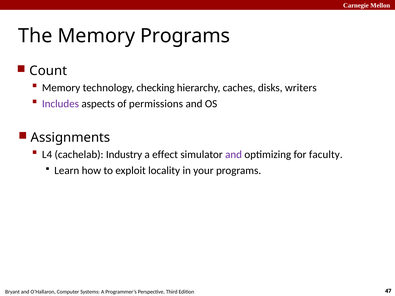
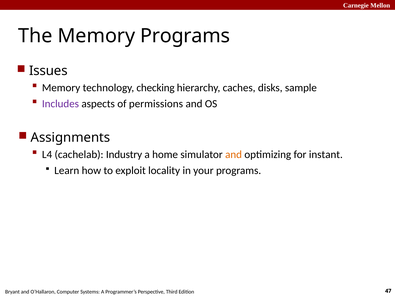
Count: Count -> Issues (48, 71)
writers: writers -> sample (301, 88)
effect: effect -> home (165, 155)
and colour: purple -> orange (234, 155)
faculty: faculty -> instant (326, 155)
